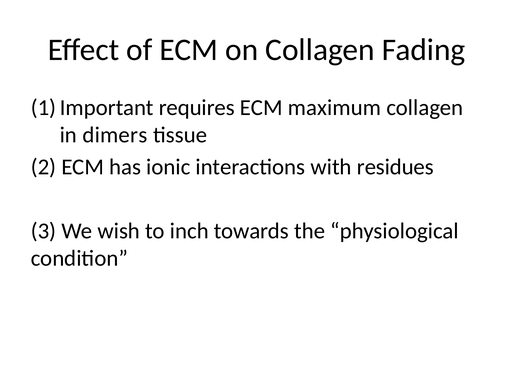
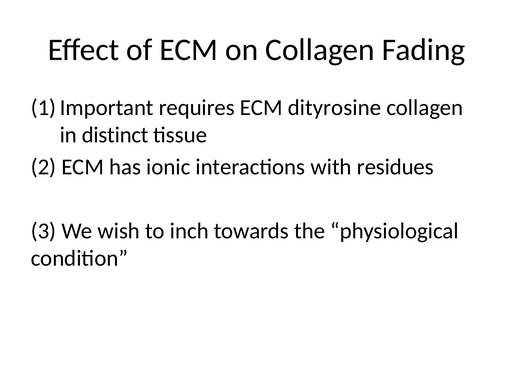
maximum: maximum -> dityrosine (334, 108)
dimers: dimers -> distinct (115, 135)
